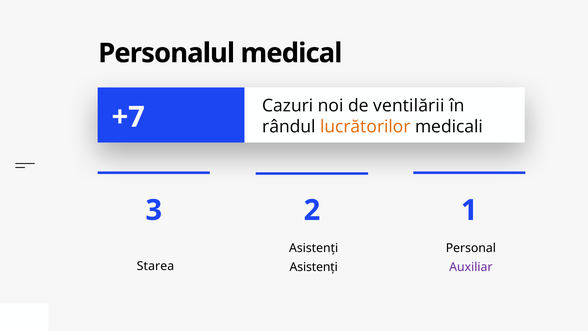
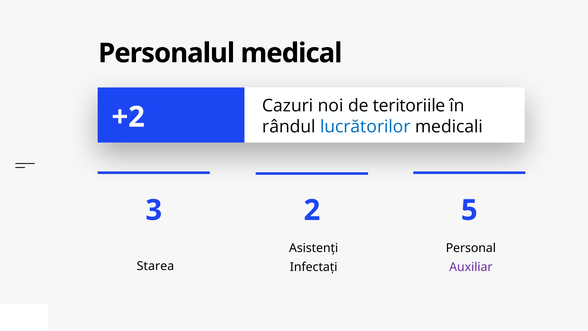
ventilării: ventilării -> teritoriile (409, 106)
+7: +7 -> +2 (128, 117)
lucrătorilor colour: orange -> blue (365, 127)
1: 1 -> 5 (469, 210)
Asistenți: Asistenți -> Infectați (314, 267)
